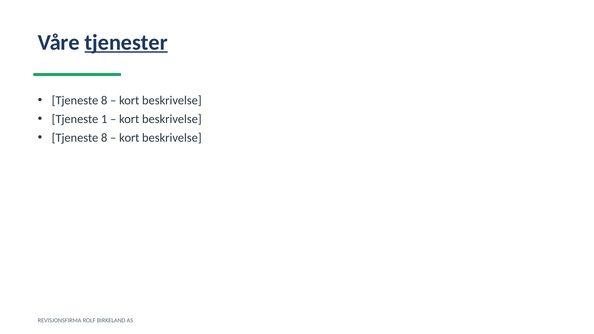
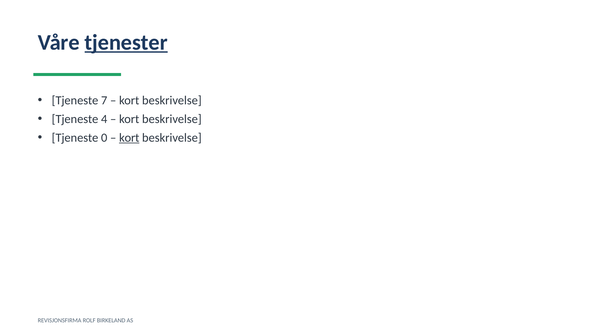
8: 8 -> 7 (104, 101)
1: 1 -> 4 (104, 119)
8: 8 -> 0 (104, 138)
kort underline: none -> present (129, 138)
